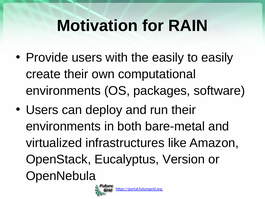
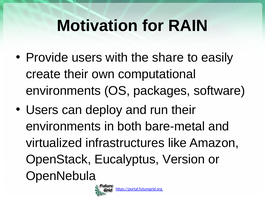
the easily: easily -> share (168, 58)
